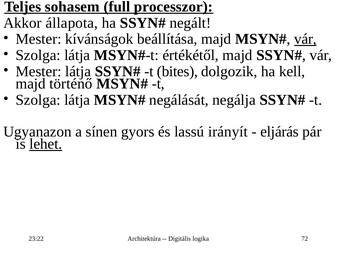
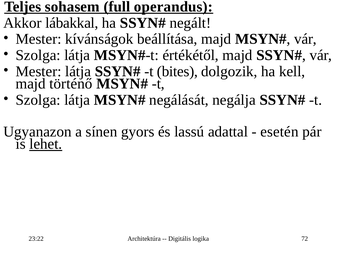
processzor: processzor -> operandus (173, 7)
állapota: állapota -> lábakkal (72, 23)
vár underline: present -> none (305, 39)
irányít: irányít -> adattal (228, 131)
eljárás: eljárás -> esetén (279, 131)
